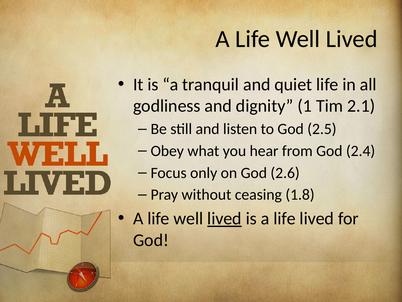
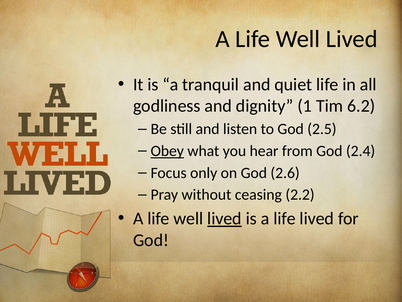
2.1: 2.1 -> 6.2 (361, 106)
Obey underline: none -> present (167, 151)
1.8: 1.8 -> 2.2 (300, 194)
